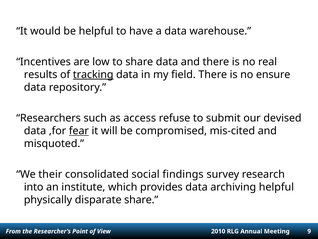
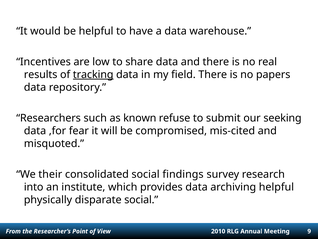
ensure: ensure -> papers (273, 74)
access: access -> known (140, 118)
devised: devised -> seeking (283, 118)
fear underline: present -> none (79, 131)
disparate share: share -> social (141, 200)
